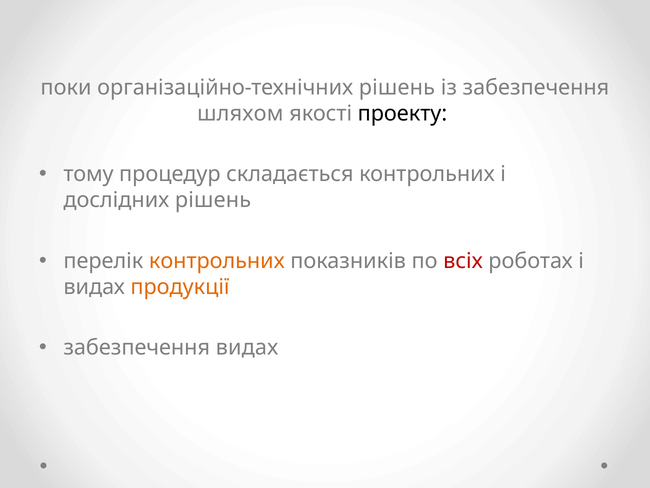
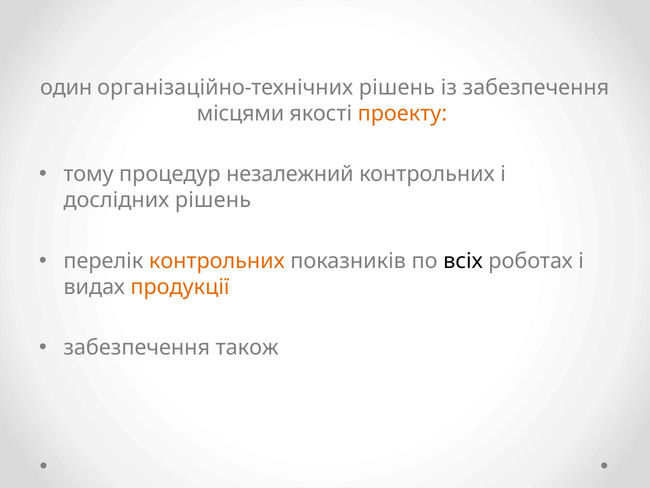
поки: поки -> один (66, 87)
шляхом: шляхом -> місцями (240, 113)
проекту colour: black -> orange (402, 113)
складається: складається -> незалежний (290, 174)
всіх colour: red -> black (463, 261)
забезпечення видах: видах -> також (247, 347)
